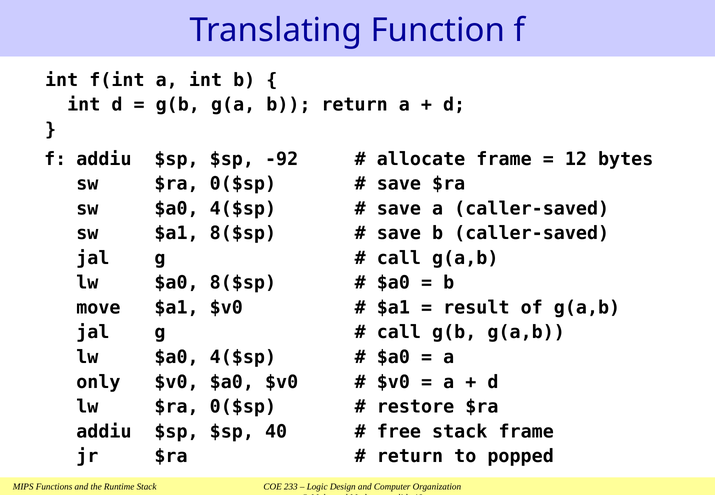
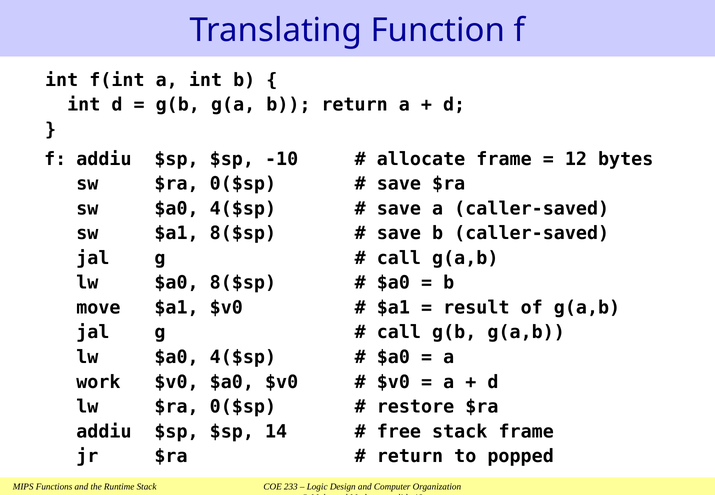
-92: -92 -> -10 (282, 159)
only: only -> work (98, 382)
40: 40 -> 14 (276, 431)
